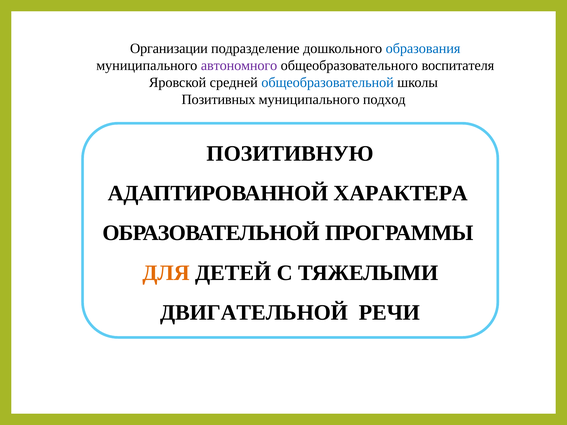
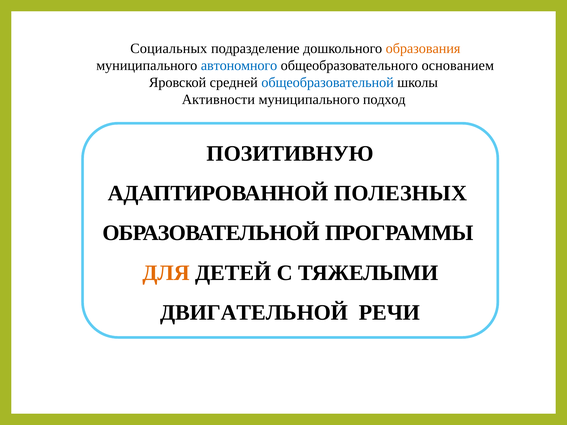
Организации: Организации -> Социальных (169, 49)
образования colour: blue -> orange (423, 49)
автономного colour: purple -> blue (239, 66)
воспитателя: воспитателя -> основанием (458, 66)
Позитивных: Позитивных -> Активности (218, 100)
ХАРАКТЕРА: ХАРАКТЕРА -> ПОЛЕЗНЫХ (401, 193)
